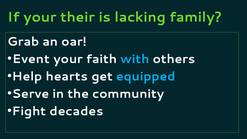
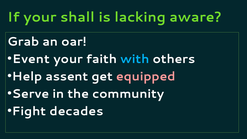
their: their -> shall (78, 17)
family: family -> aware (196, 17)
hearts: hearts -> assent (67, 76)
equipped colour: light blue -> pink (146, 76)
